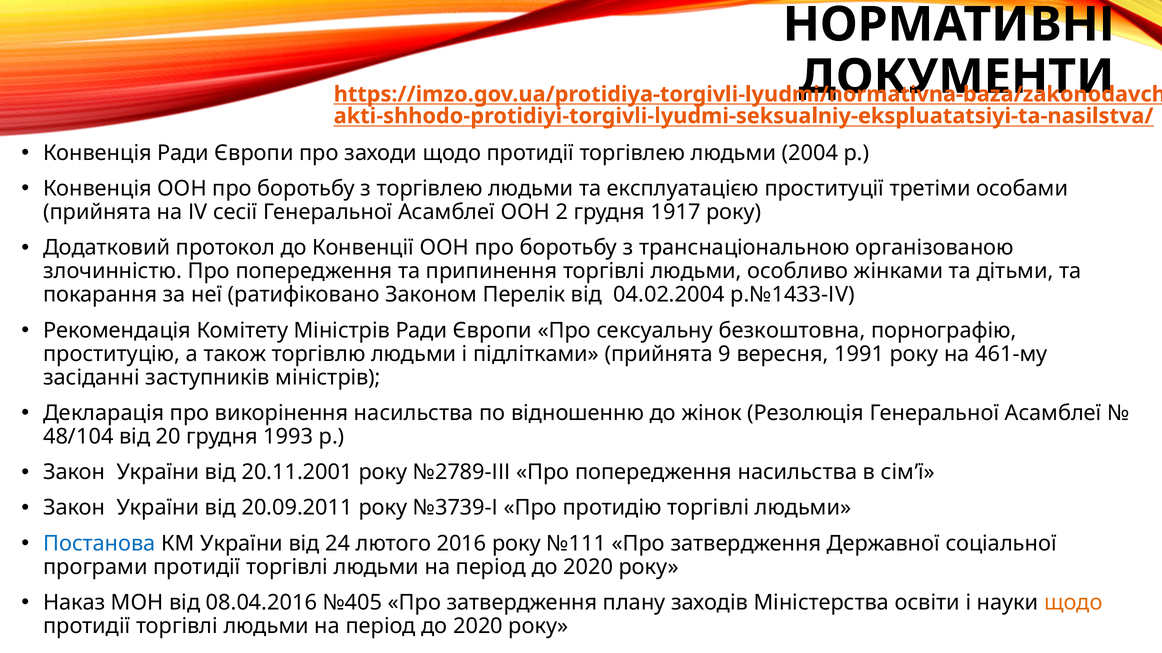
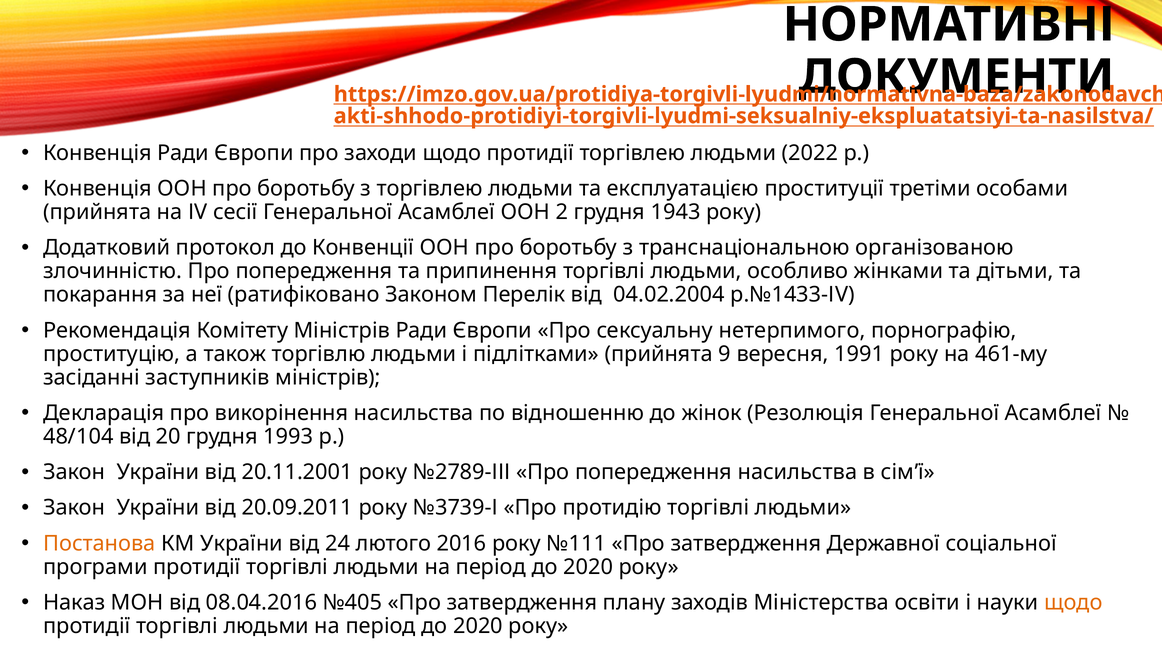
2004: 2004 -> 2022 (810, 153)
1917: 1917 -> 1943 (676, 212)
безкоштовна: безкоштовна -> нетерпимого (792, 331)
Постанова colour: blue -> orange (99, 544)
